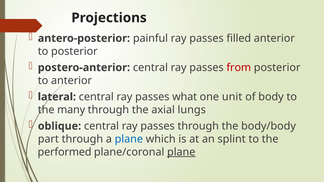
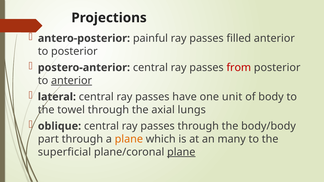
anterior underline: none -> present (72, 81)
what: what -> have (185, 97)
many: many -> towel (71, 110)
plane colour: blue -> orange (129, 139)
splint: splint -> many (232, 139)
performed: performed -> superficial (64, 152)
